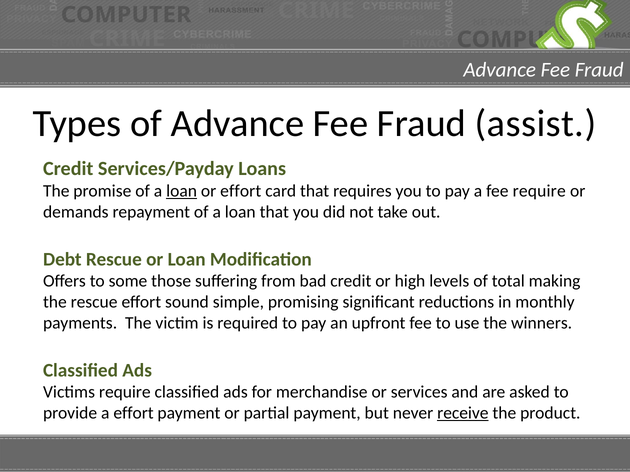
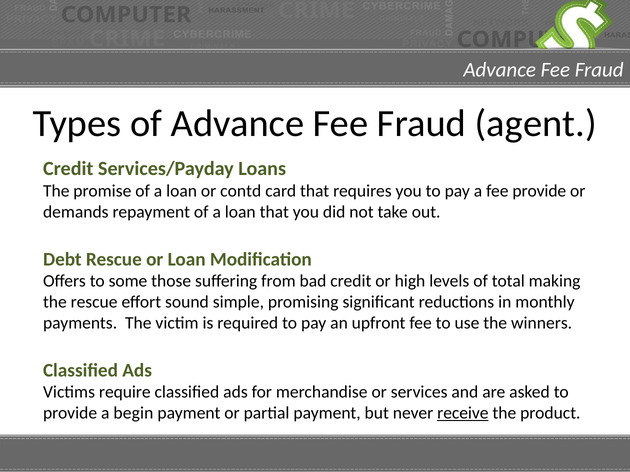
assist: assist -> agent (536, 123)
loan underline: present -> none (182, 191)
or effort: effort -> contd (241, 191)
fee require: require -> provide (539, 191)
a effort: effort -> begin (133, 414)
